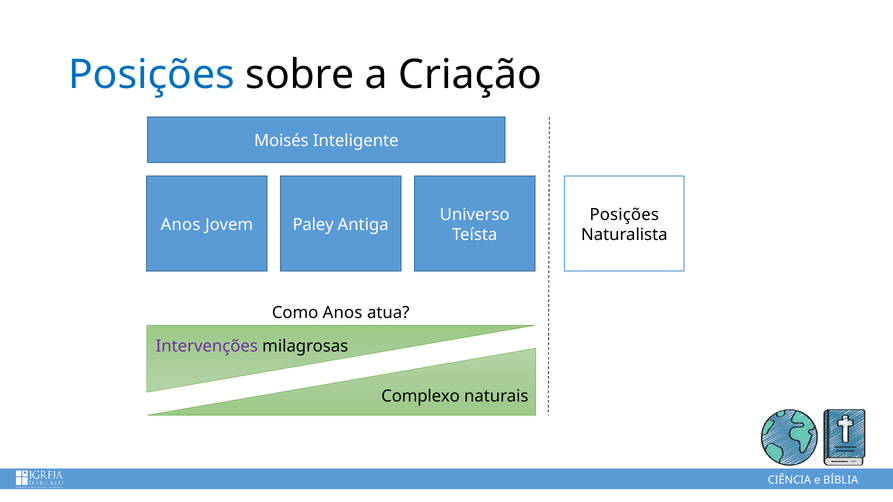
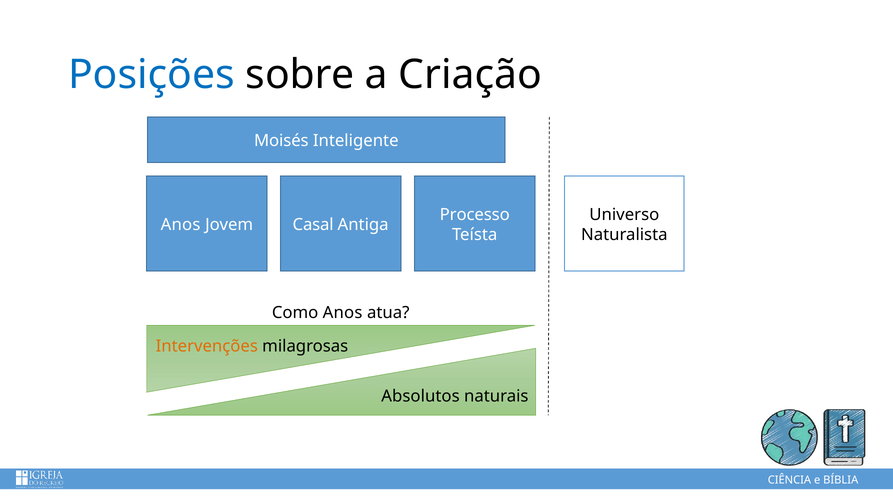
Universo: Universo -> Processo (475, 215)
Posições: Posições -> Universo (624, 215)
Paley: Paley -> Casal (313, 225)
Intervenções colour: purple -> orange (207, 346)
Complexo: Complexo -> Absolutos (421, 396)
